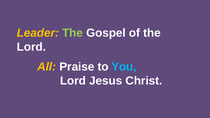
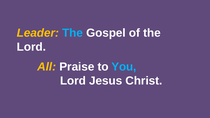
The colour: light green -> light blue (73, 33)
